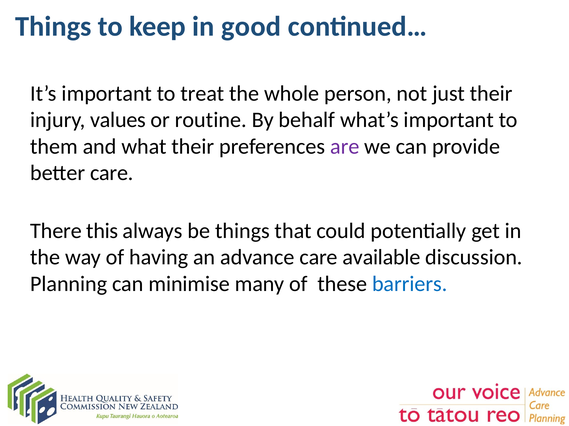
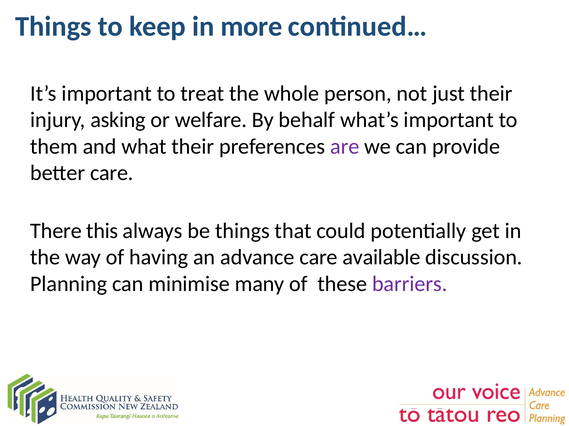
good: good -> more (251, 27)
values: values -> asking (118, 120)
routine: routine -> welfare (211, 120)
barriers colour: blue -> purple (410, 284)
